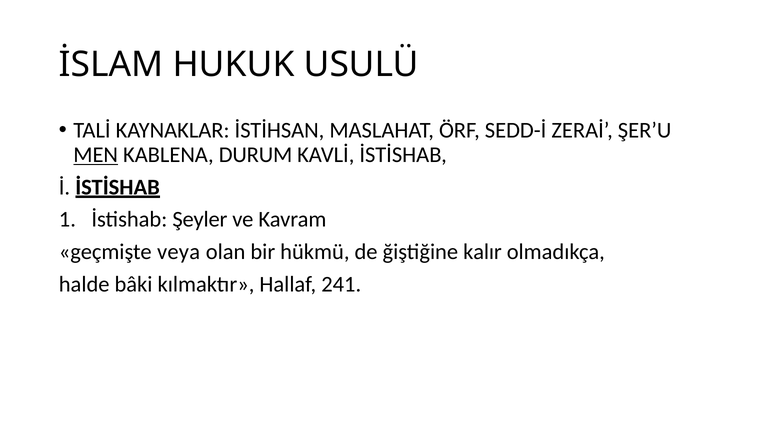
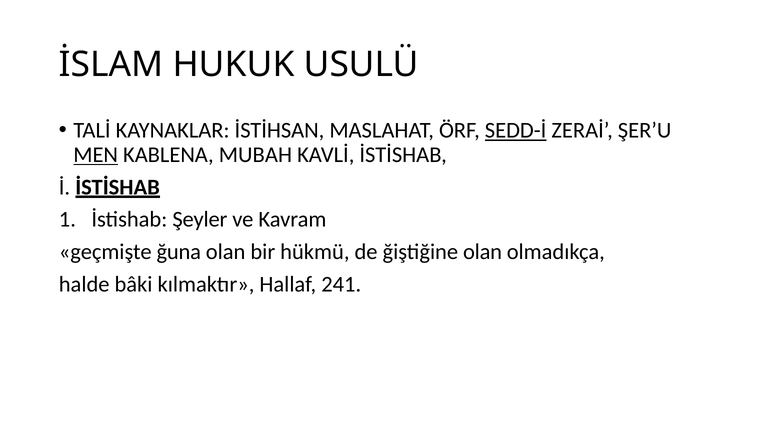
SEDD-İ underline: none -> present (516, 131)
DURUM: DURUM -> MUBAH (255, 155)
veya: veya -> ğuna (179, 252)
ğiştiğine kalır: kalır -> olan (483, 252)
